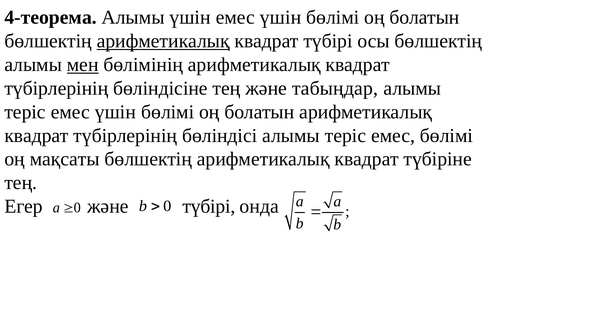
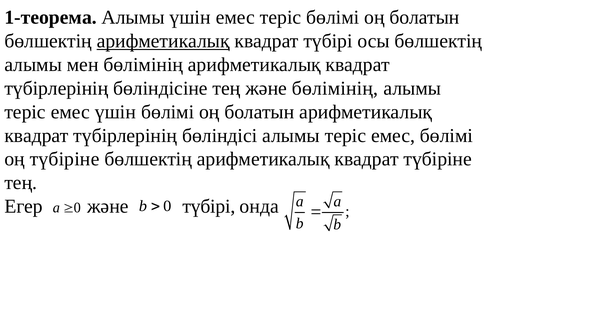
4-теорема: 4-теорема -> 1-теорема (51, 17)
үшін: үшін -> теріс (281, 17)
мен underline: present -> none (83, 65)
және табыңдар: табыңдар -> бөлімінің (335, 88)
оң мақсаты: мақсаты -> түбіріне (65, 159)
